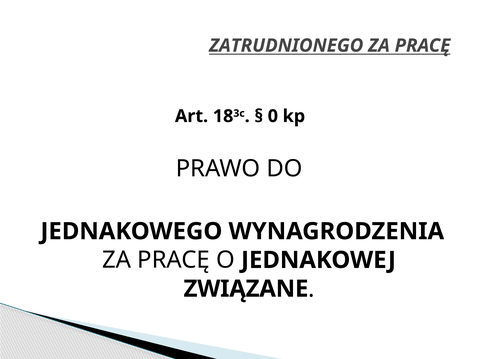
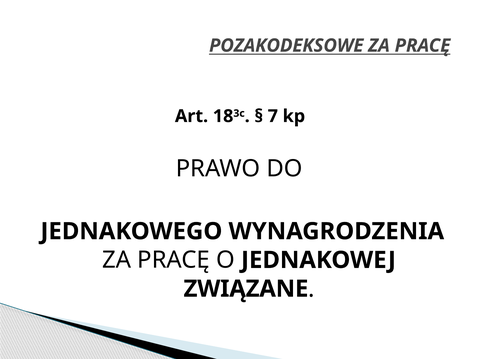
ZATRUDNIONEGO: ZATRUDNIONEGO -> POZAKODEKSOWE (286, 46)
0: 0 -> 7 (273, 116)
